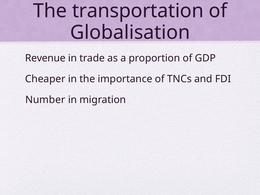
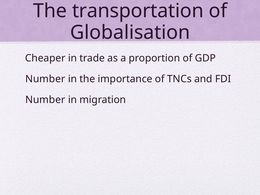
Revenue: Revenue -> Cheaper (45, 58)
Cheaper: Cheaper -> Number (45, 79)
